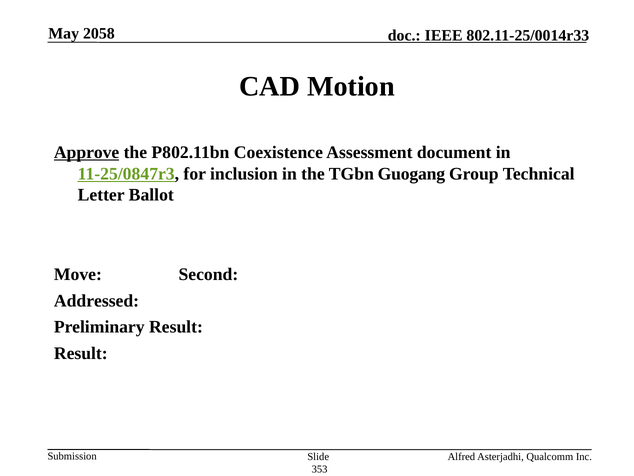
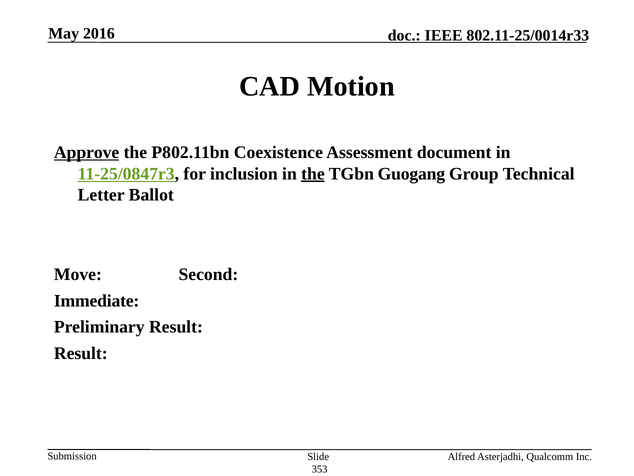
2058: 2058 -> 2016 (99, 34)
the underline: none -> present (313, 174)
Addressed: Addressed -> Immediate (97, 300)
